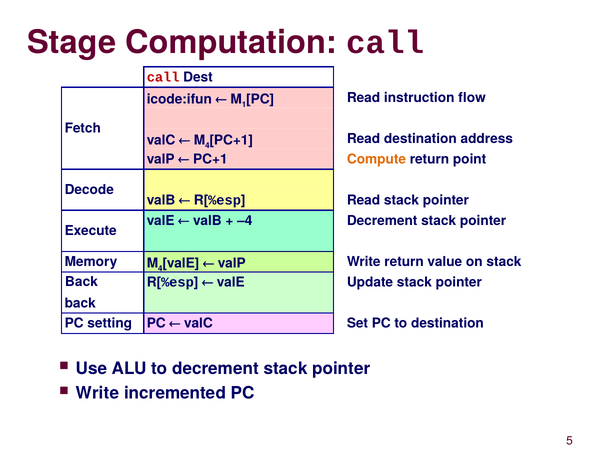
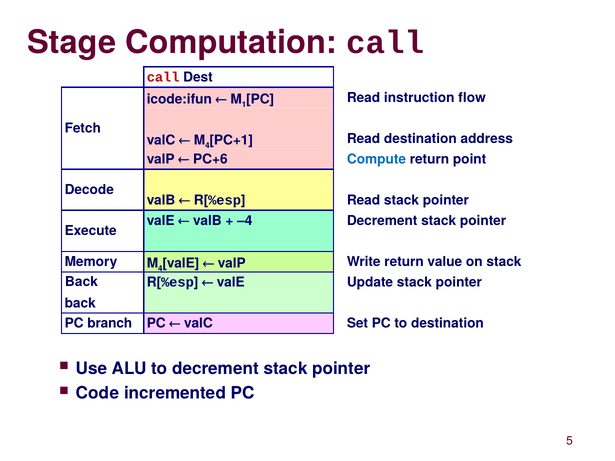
PC+1: PC+1 -> PC+6 (210, 159)
Compute colour: orange -> blue (376, 159)
setting: setting -> branch (110, 323)
Write: Write -> Code (97, 393)
